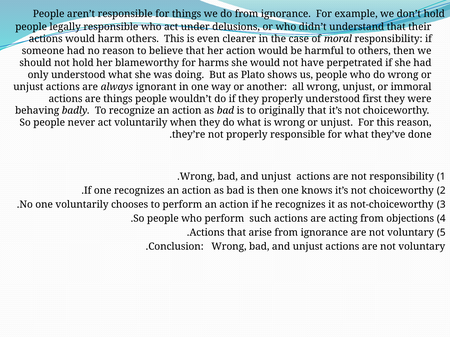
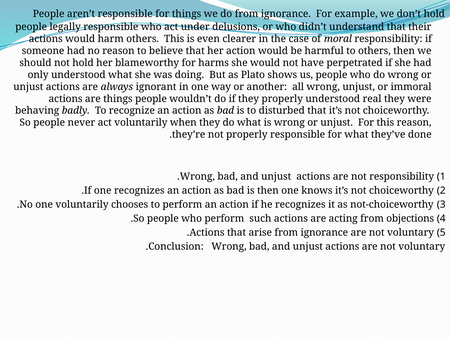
first: first -> real (372, 99)
originally: originally -> disturbed (282, 111)
